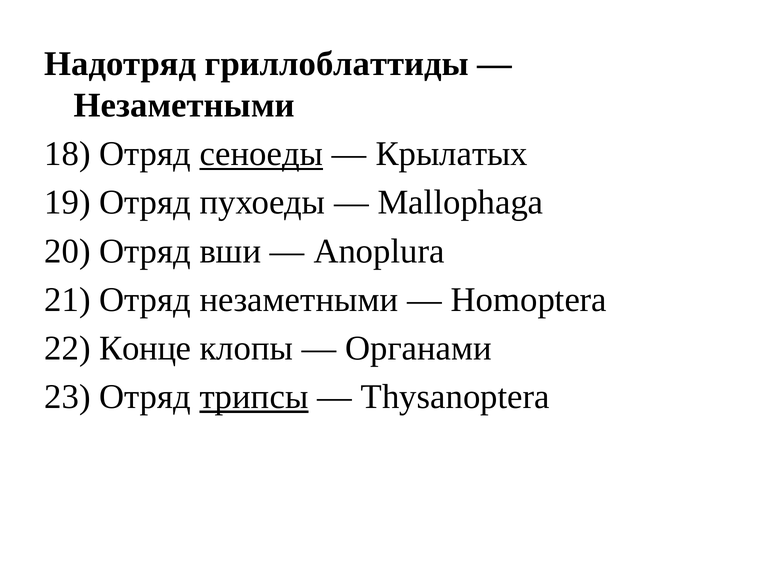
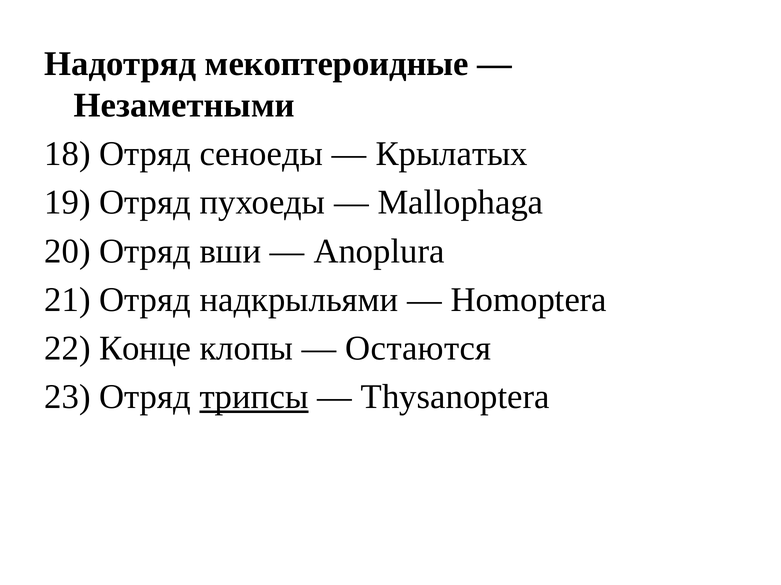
гриллоблаттиды: гриллоблаттиды -> мекоптероидные (337, 64)
сеноеды underline: present -> none (261, 154)
Отряд незаметными: незаметными -> надкрыльями (299, 300)
Органами: Органами -> Остаются (418, 349)
